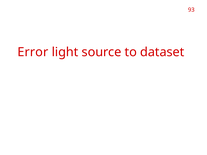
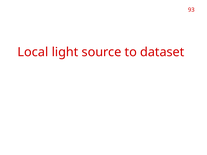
Error: Error -> Local (33, 52)
